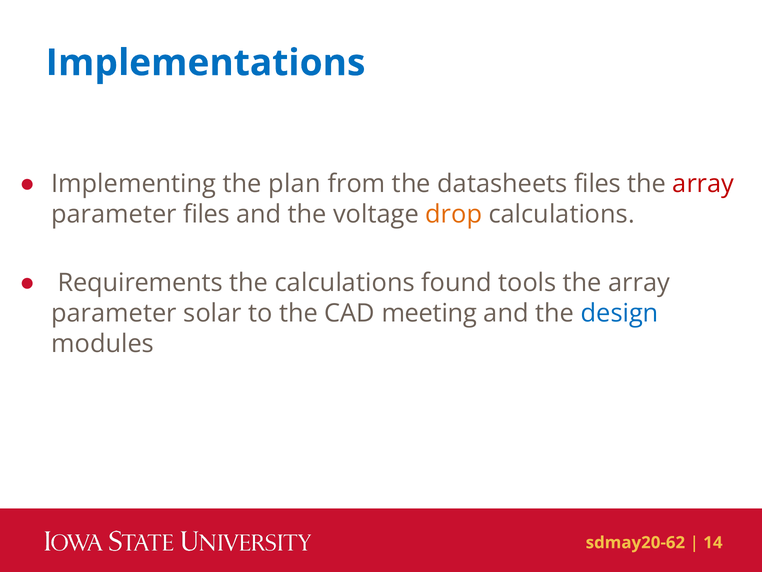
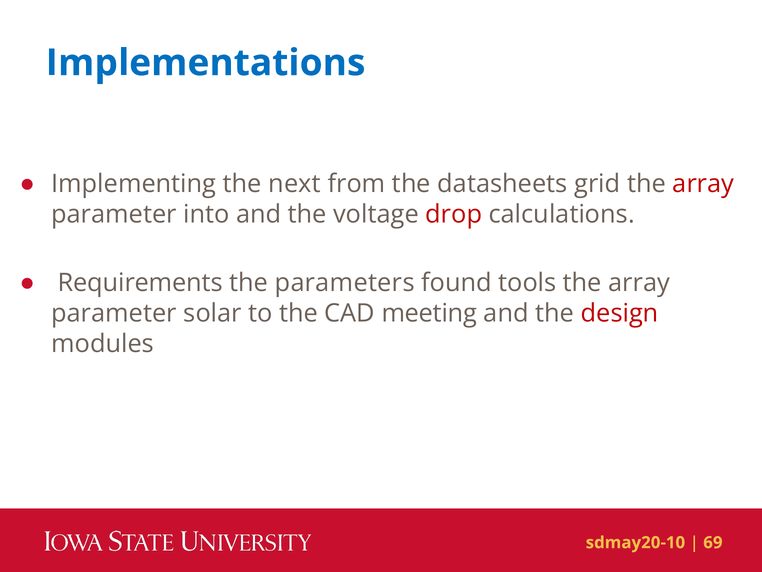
plan: plan -> next (295, 184)
datasheets files: files -> grid (597, 184)
parameter files: files -> into (207, 214)
drop colour: orange -> red (454, 214)
the calculations: calculations -> parameters (345, 283)
design colour: blue -> red (620, 313)
sdmay20-62: sdmay20-62 -> sdmay20-10 (635, 542)
14: 14 -> 69 (713, 542)
